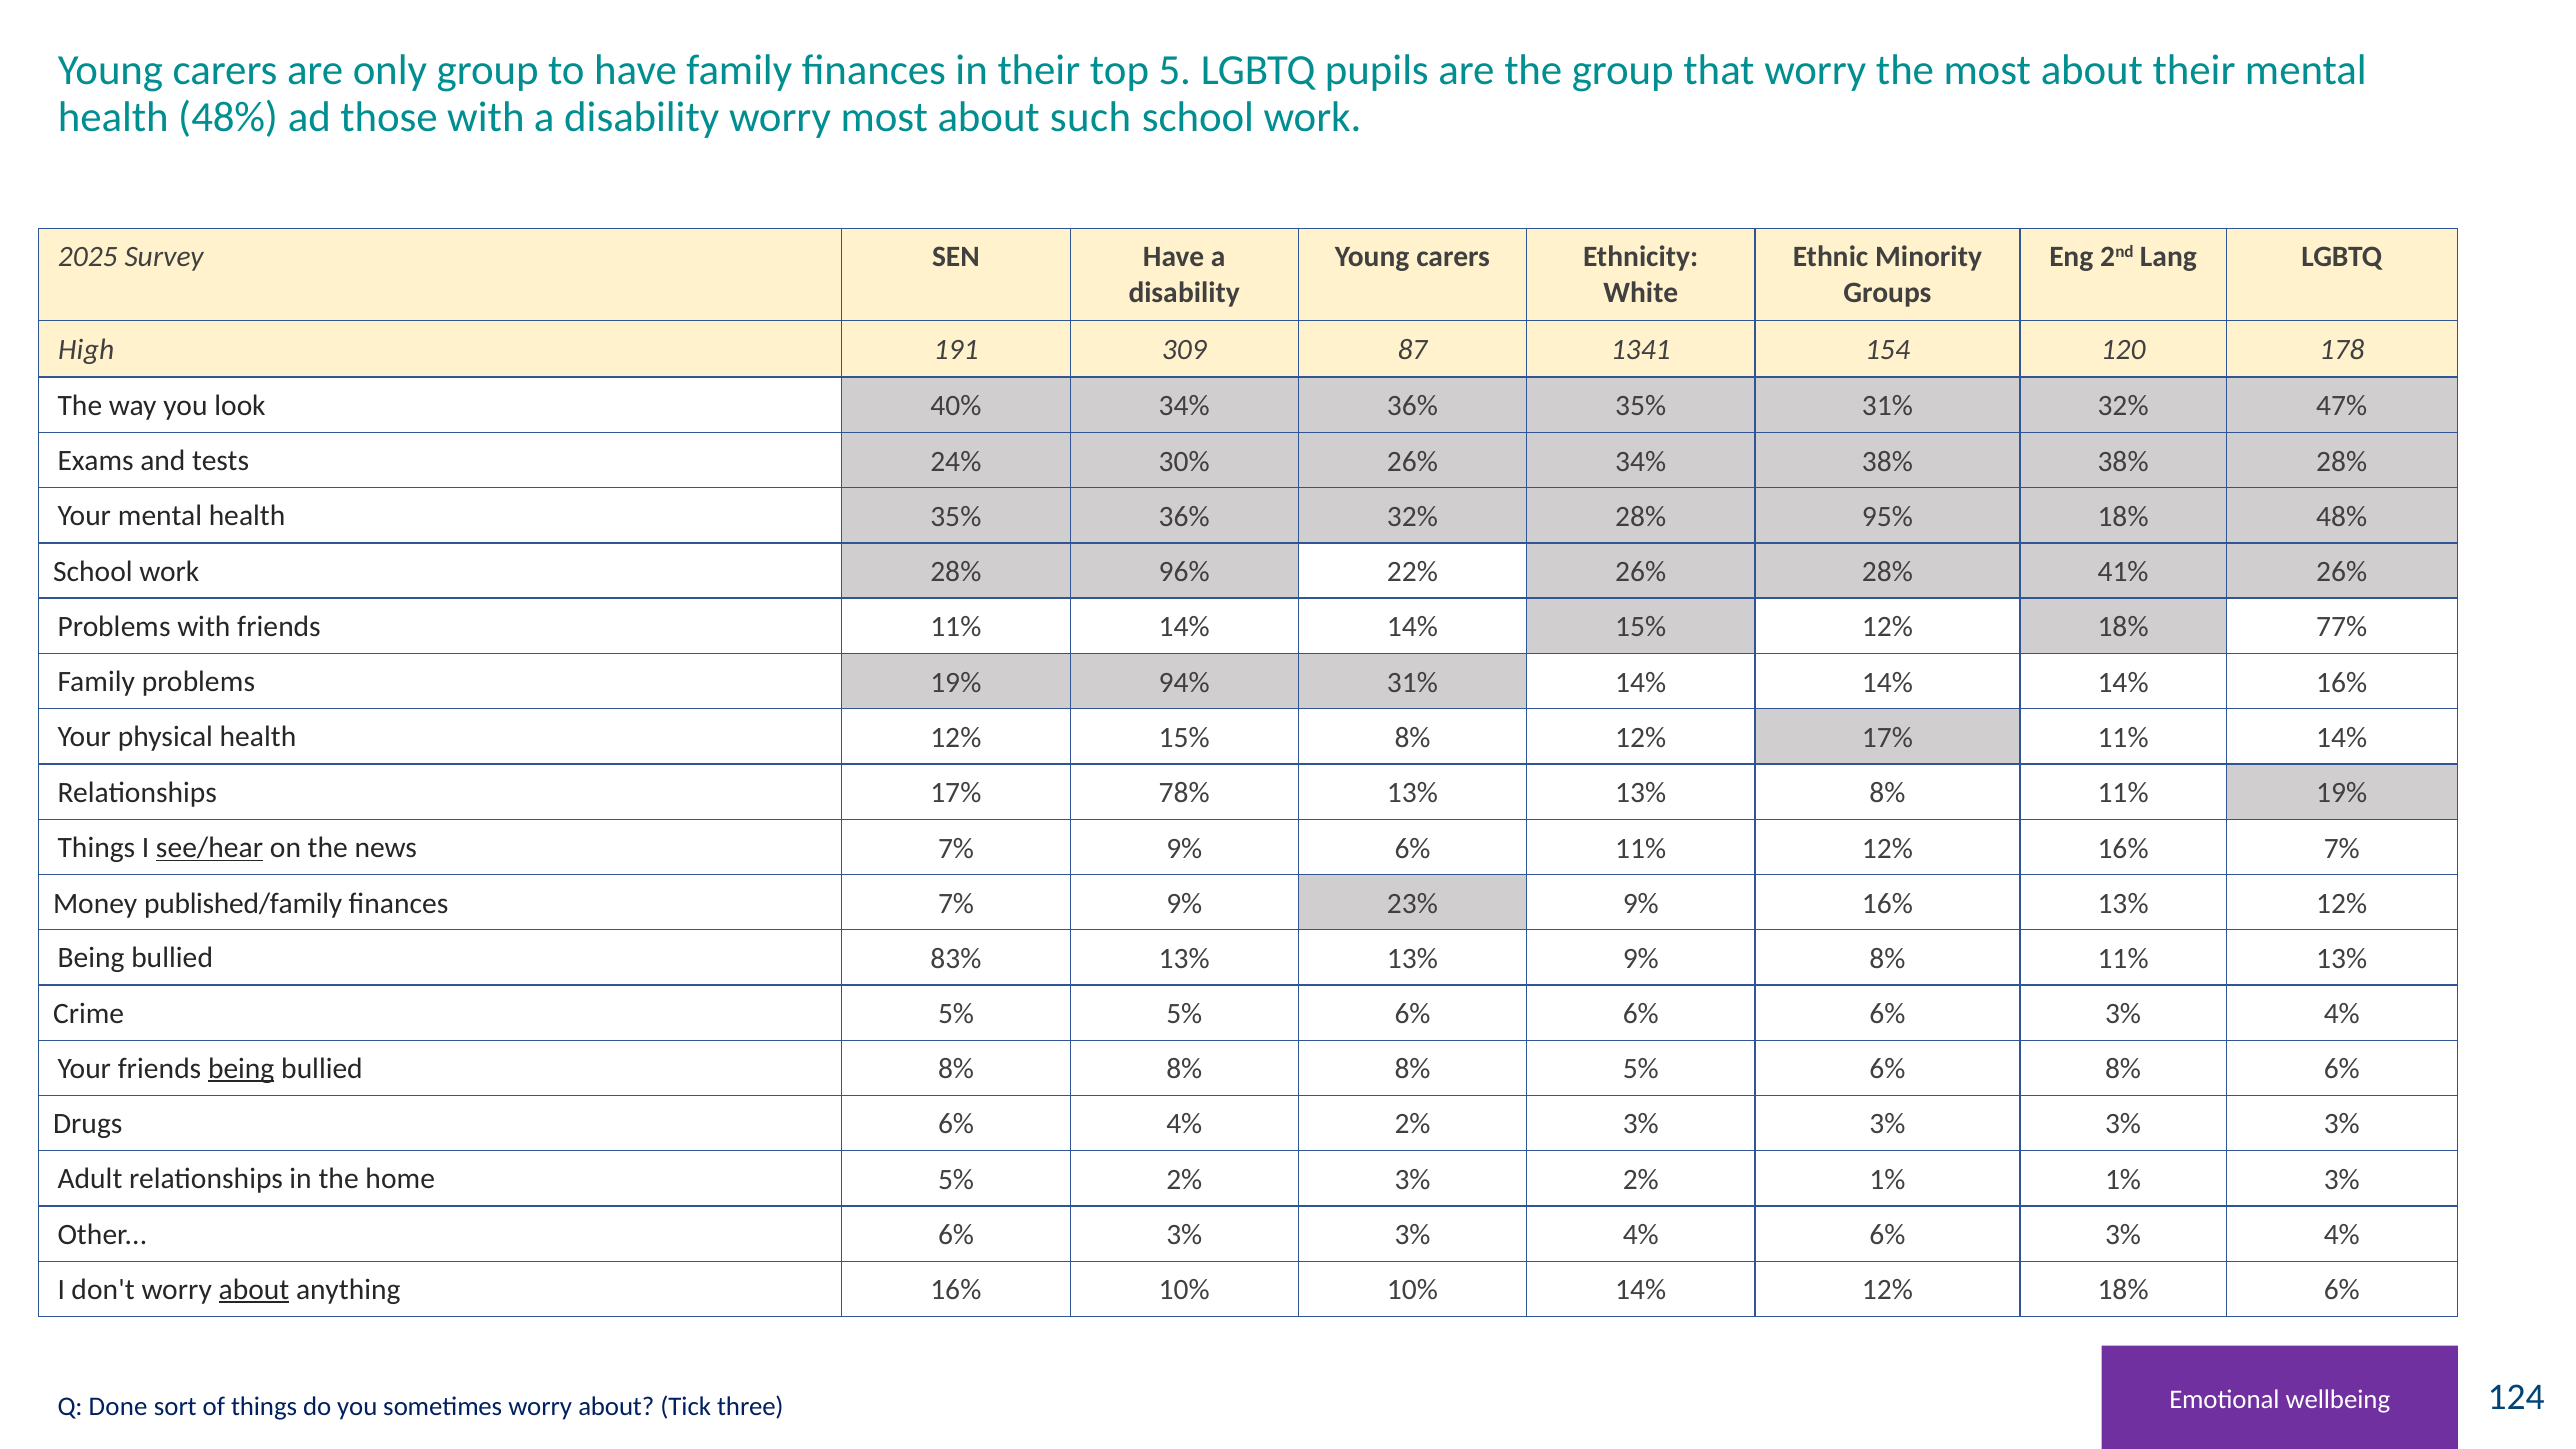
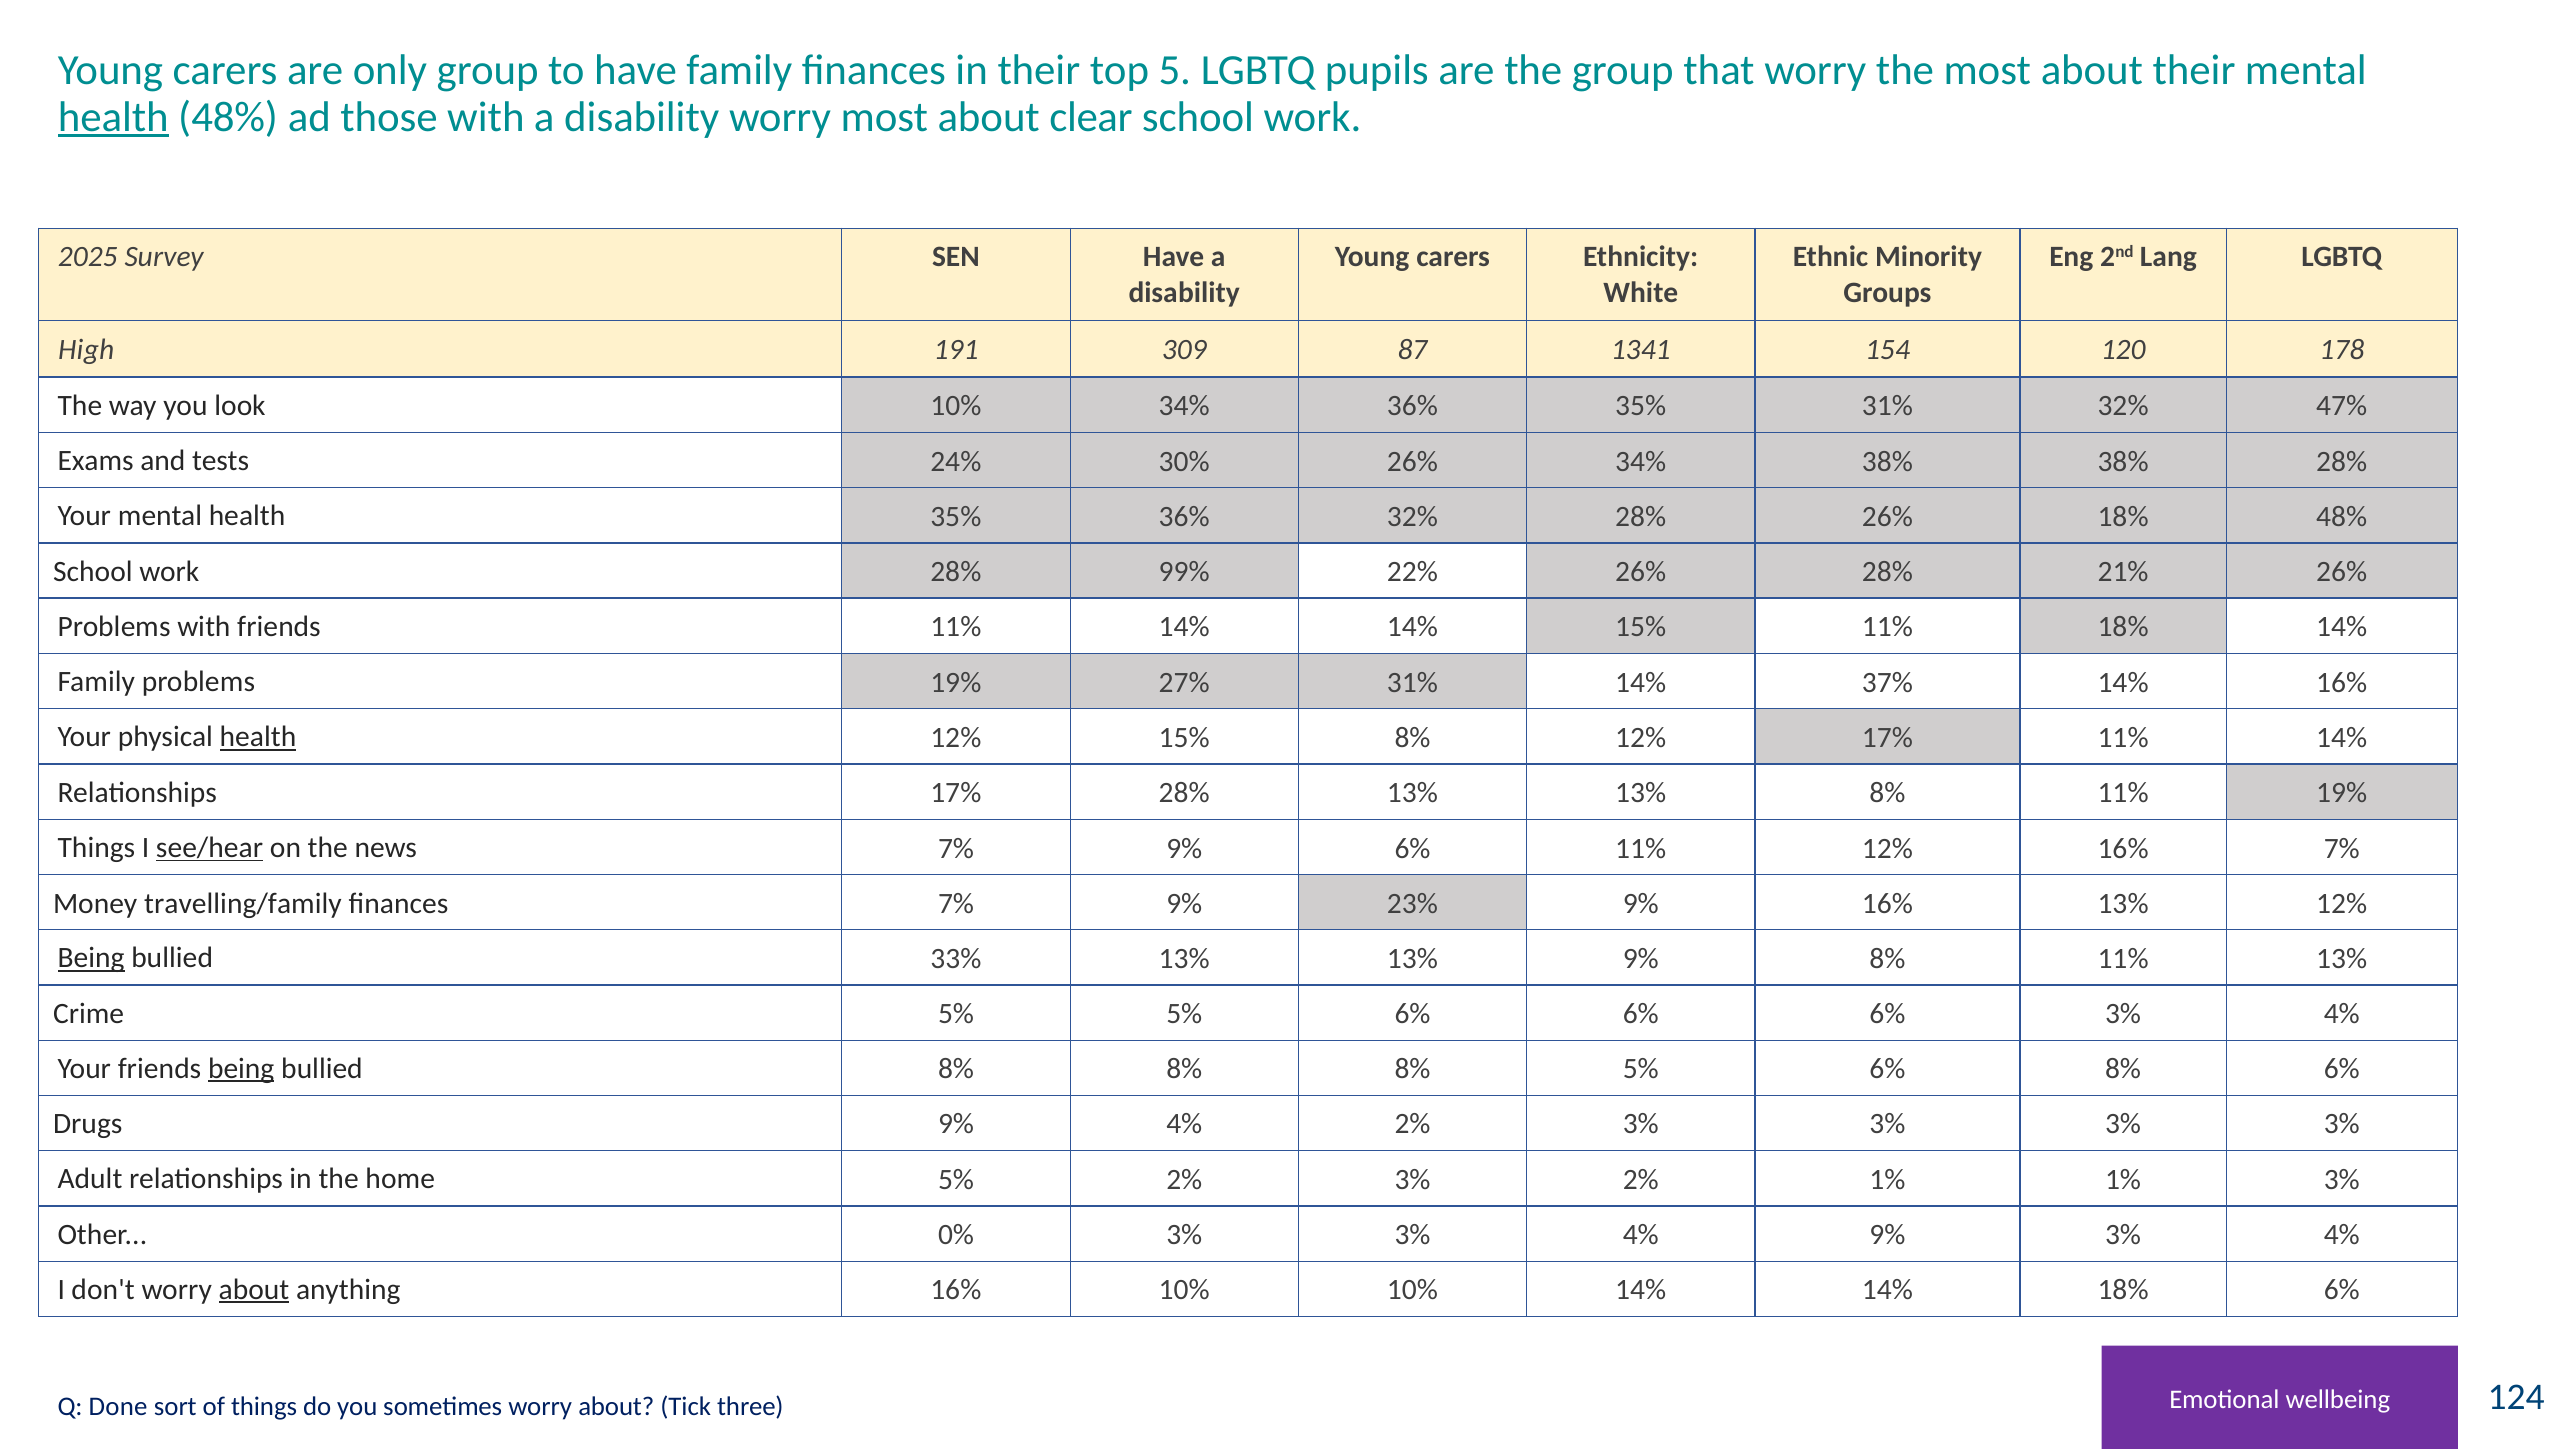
health underline: none -> present (113, 117)
such: such -> clear (1091, 117)
look 40%: 40% -> 10% (956, 406)
28% 95%: 95% -> 26% (1887, 517)
96%: 96% -> 99% (1184, 572)
41%: 41% -> 21% (2123, 572)
15% 12%: 12% -> 11% (1887, 627)
18% 77%: 77% -> 14% (2342, 627)
94%: 94% -> 27% (1184, 682)
31% 14% 14%: 14% -> 37% (1887, 682)
health underline: none -> present (258, 737)
17% 78%: 78% -> 28% (1184, 793)
published/family: published/family -> travelling/family (243, 903)
Being underline: none -> present (91, 958)
83%: 83% -> 33% (956, 959)
Drugs 6%: 6% -> 9% (956, 1124)
Other 6%: 6% -> 0% (956, 1235)
4% 6%: 6% -> 9% (1887, 1235)
10% 14% 12%: 12% -> 14% (1887, 1289)
